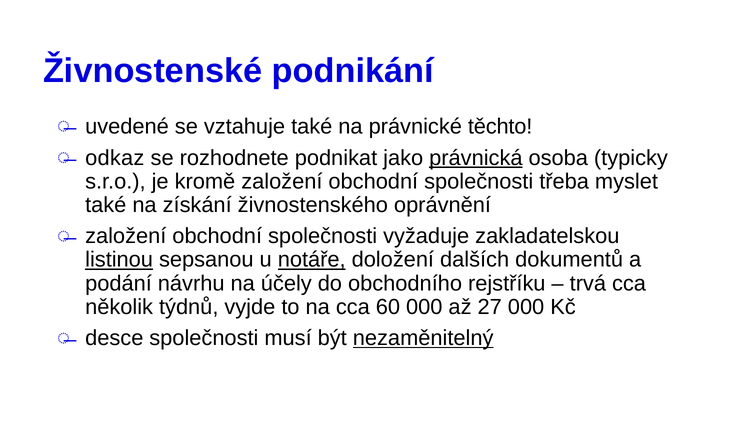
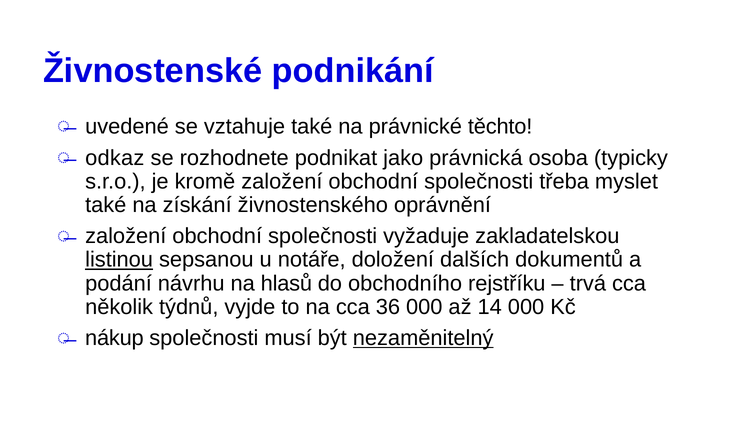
právnická underline: present -> none (476, 158)
notáře underline: present -> none (312, 260)
účely: účely -> hlasů (286, 284)
60: 60 -> 36 (388, 307)
27: 27 -> 14 (490, 307)
desce: desce -> nákup (114, 338)
